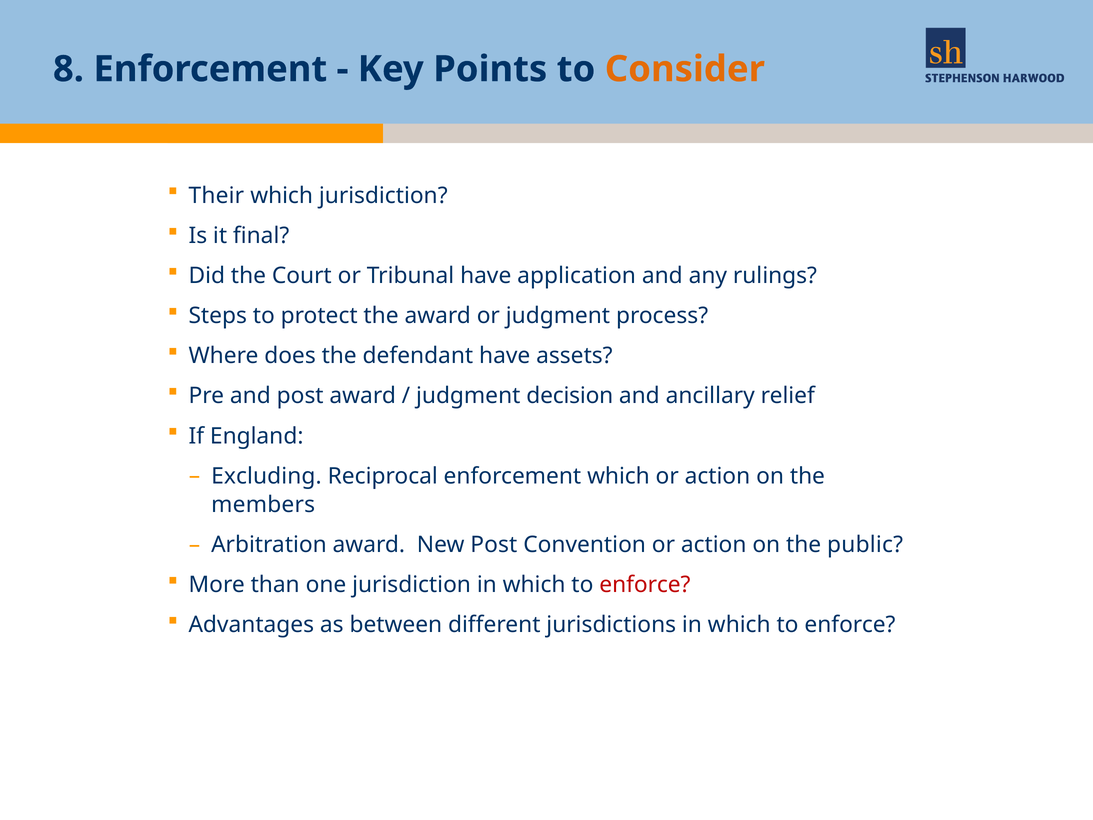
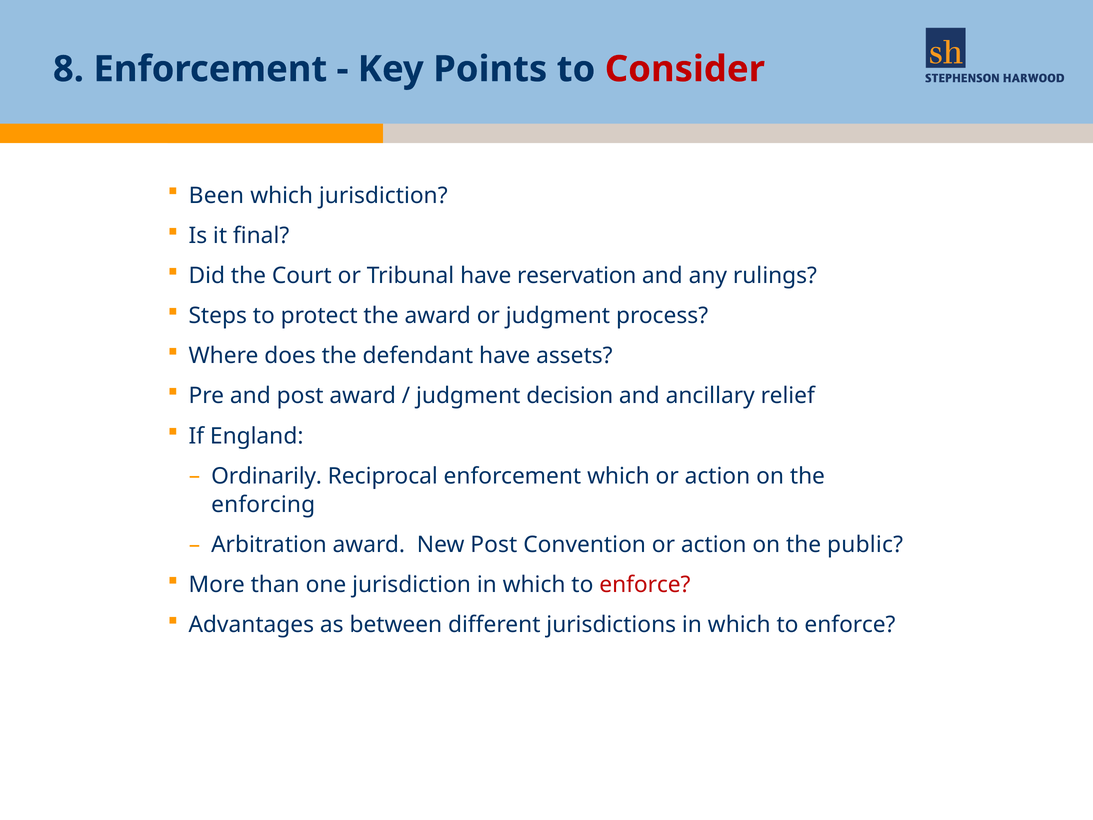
Consider colour: orange -> red (685, 69)
Their: Their -> Been (216, 196)
application: application -> reservation (577, 276)
Excluding: Excluding -> Ordinarily (267, 476)
members: members -> enforcing (263, 505)
